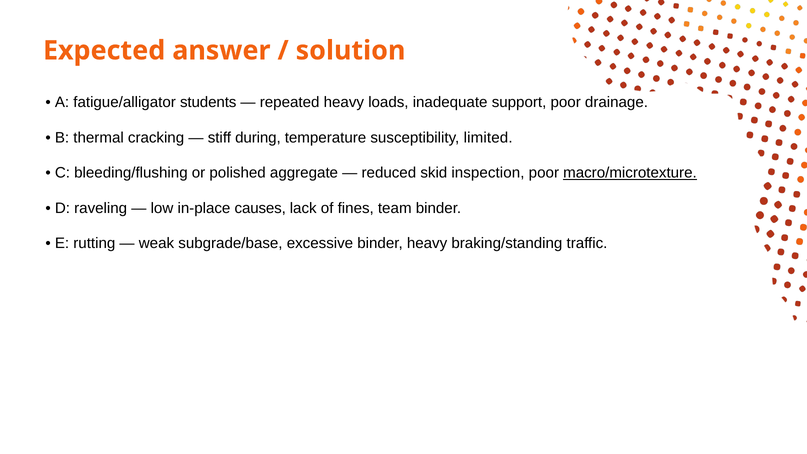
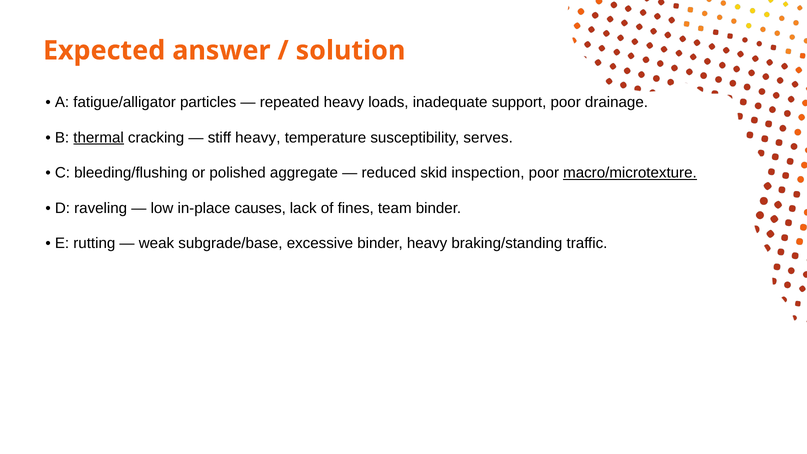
students: students -> particles (208, 102)
thermal underline: none -> present (99, 138)
stiff during: during -> heavy (258, 138)
limited: limited -> serves (488, 138)
